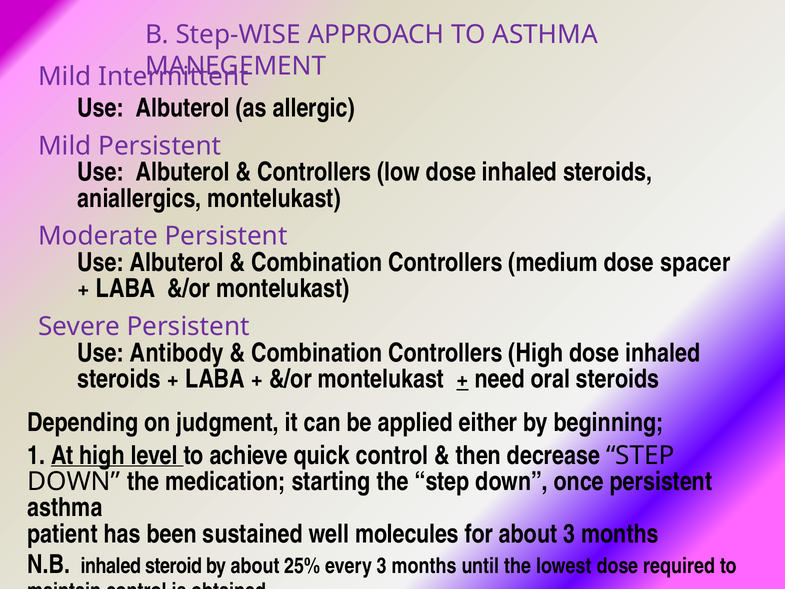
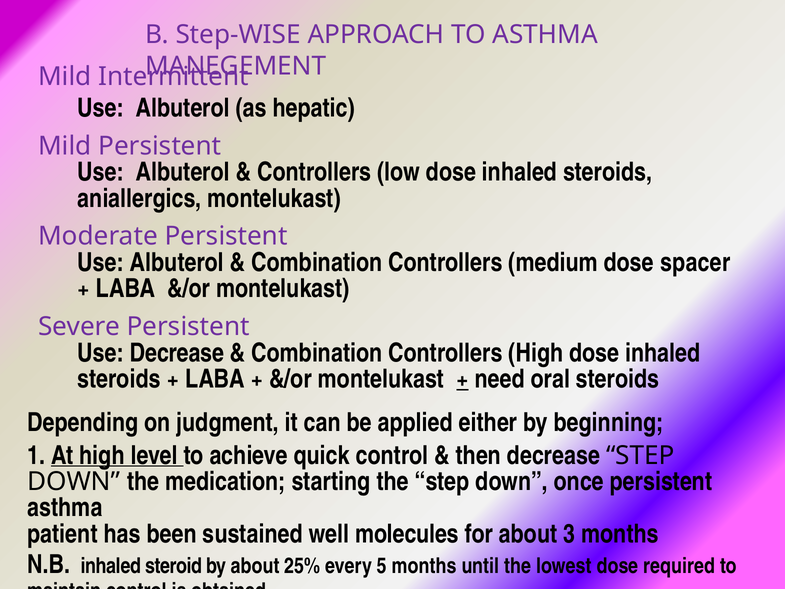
allergic: allergic -> hepatic (314, 108)
Use Antibody: Antibody -> Decrease (177, 353)
every 3: 3 -> 5 (382, 566)
